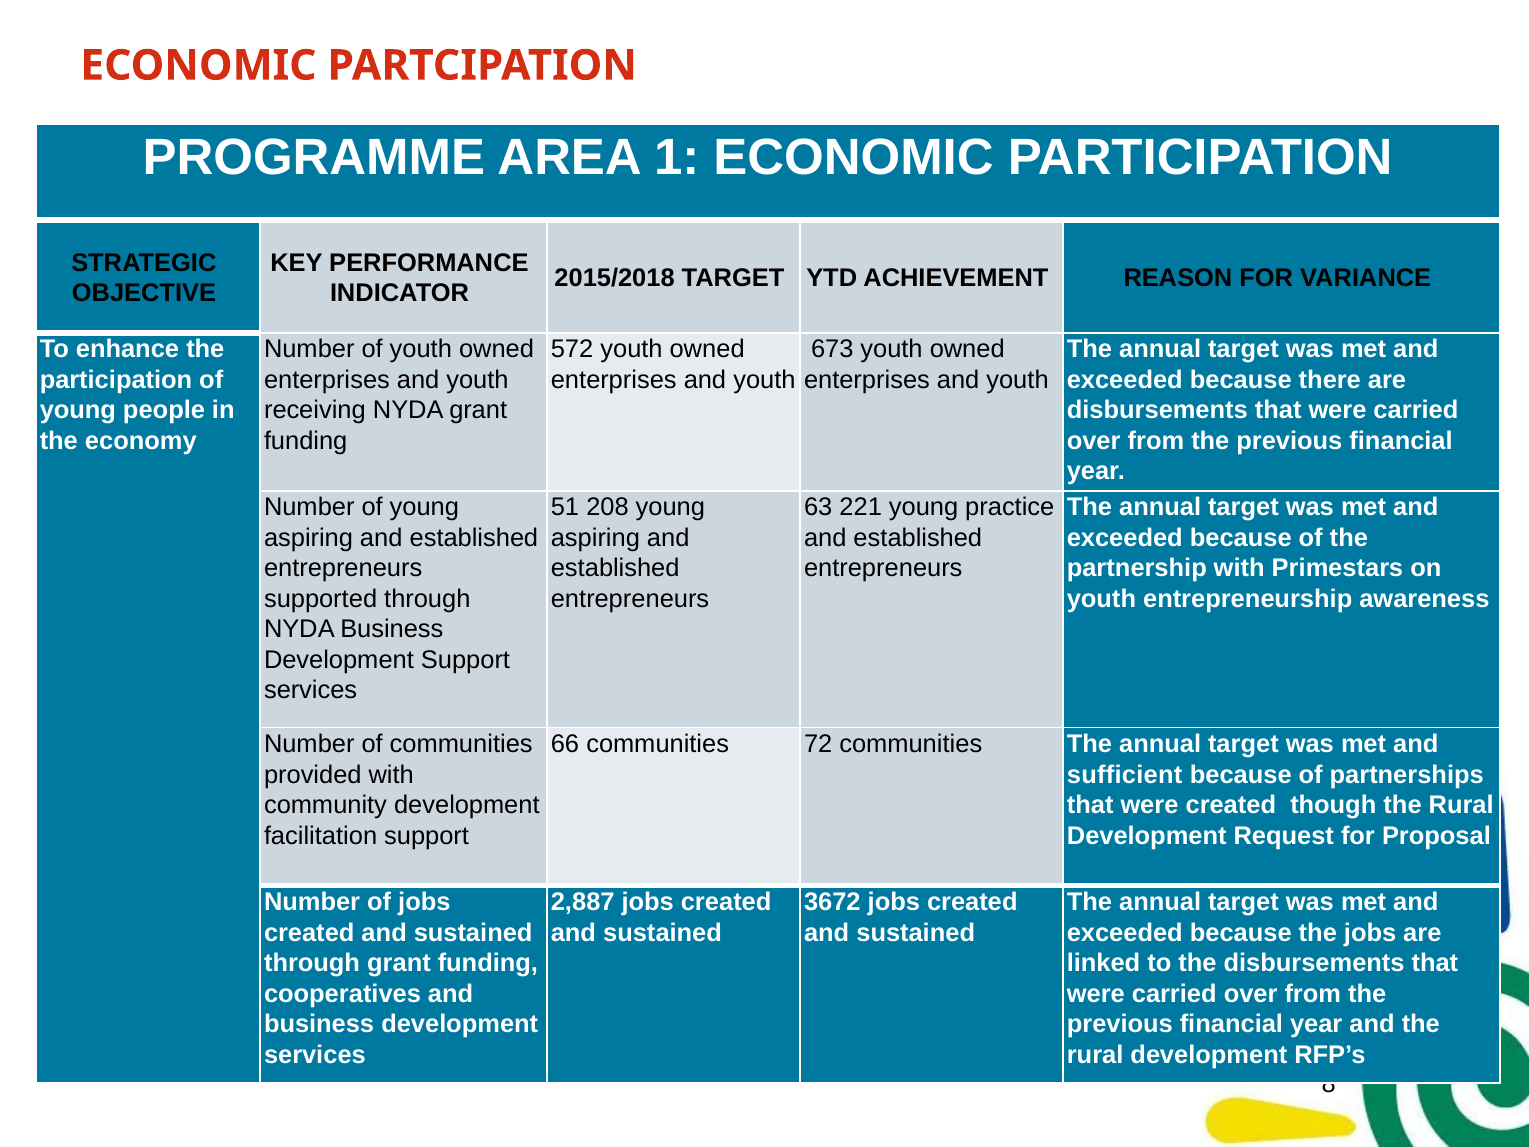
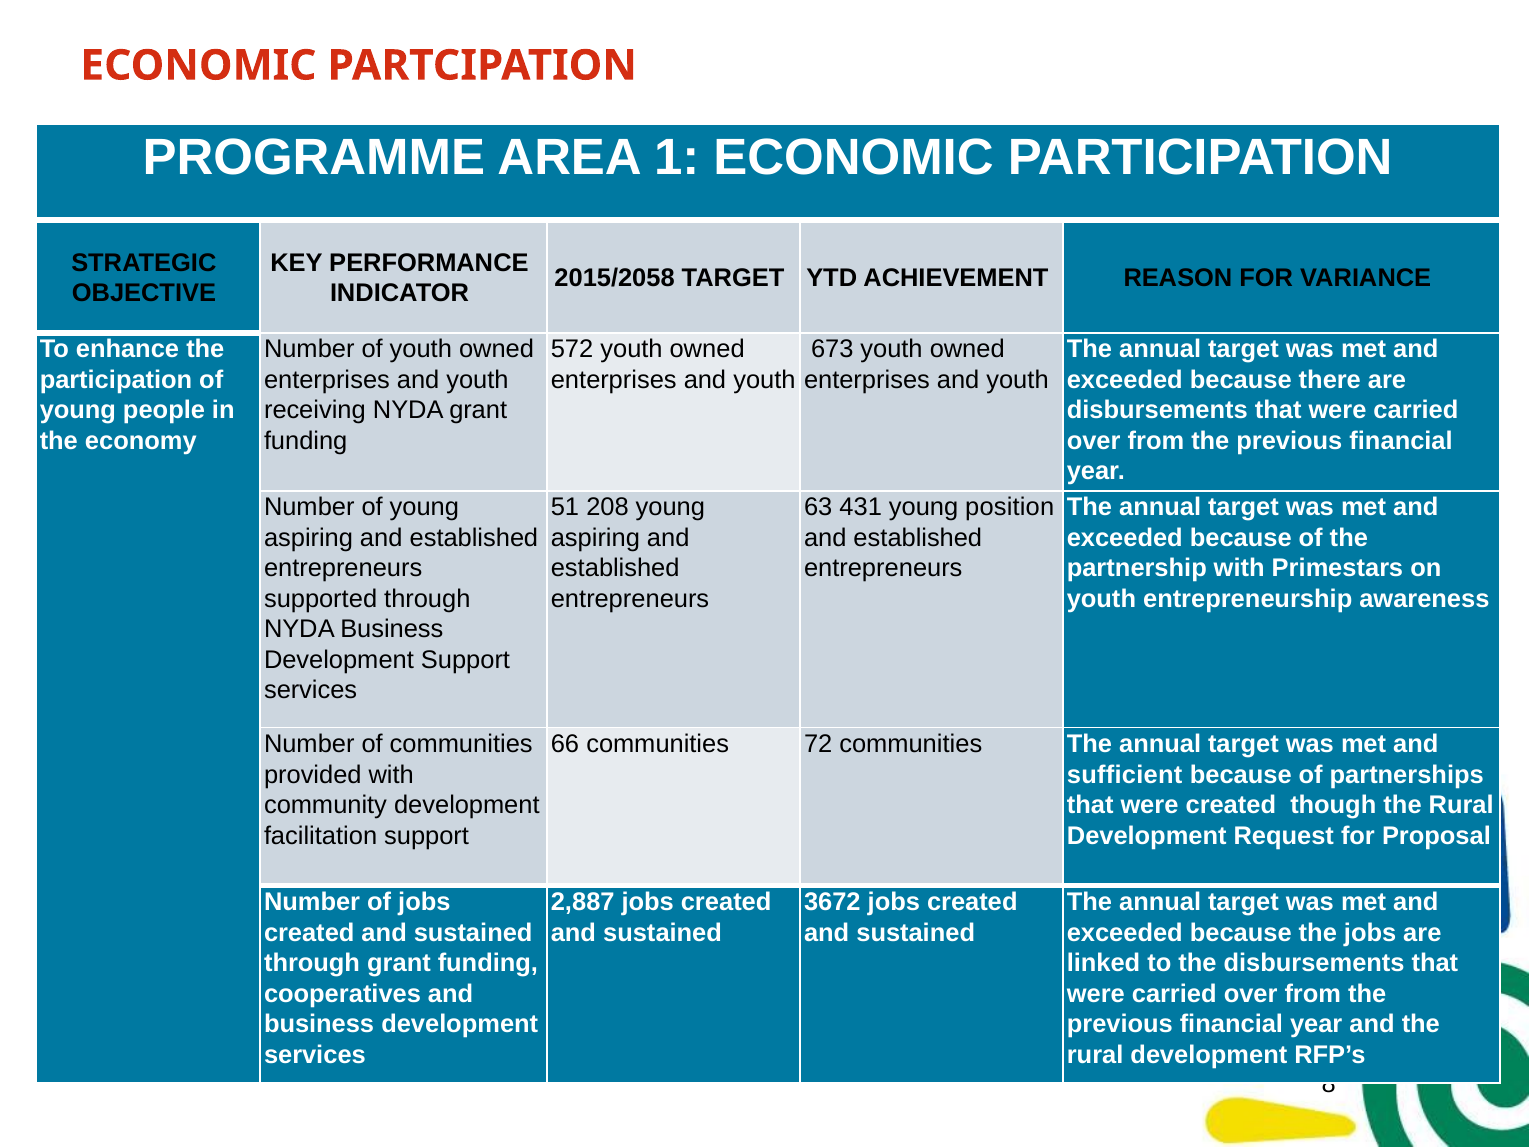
2015/2018: 2015/2018 -> 2015/2058 (615, 278)
221: 221 -> 431 (861, 507)
practice: practice -> position (1010, 507)
